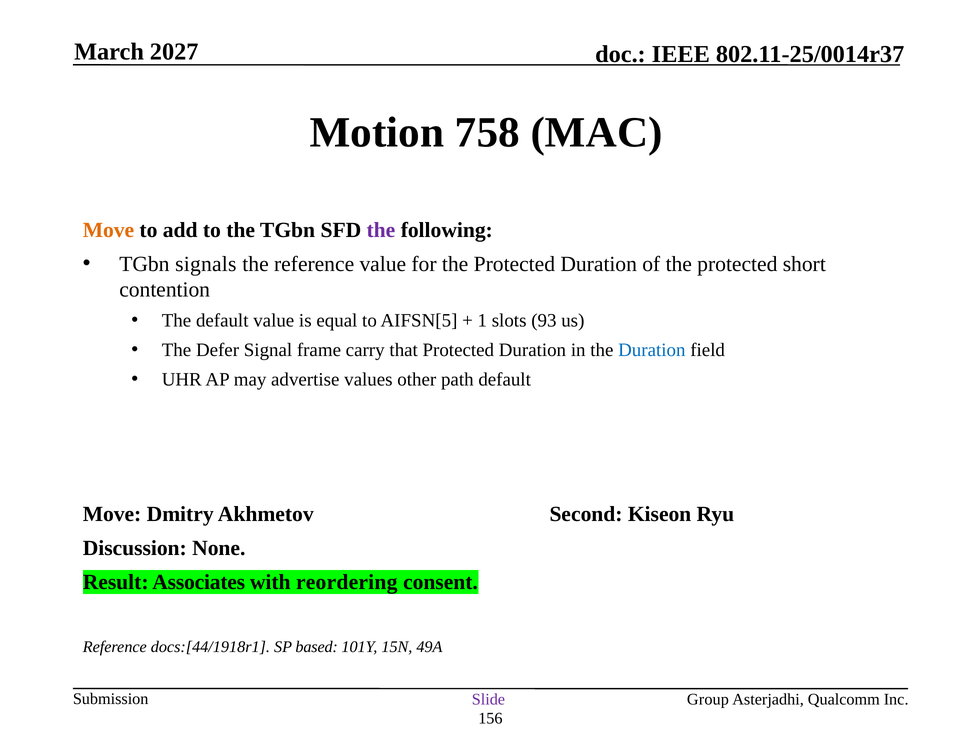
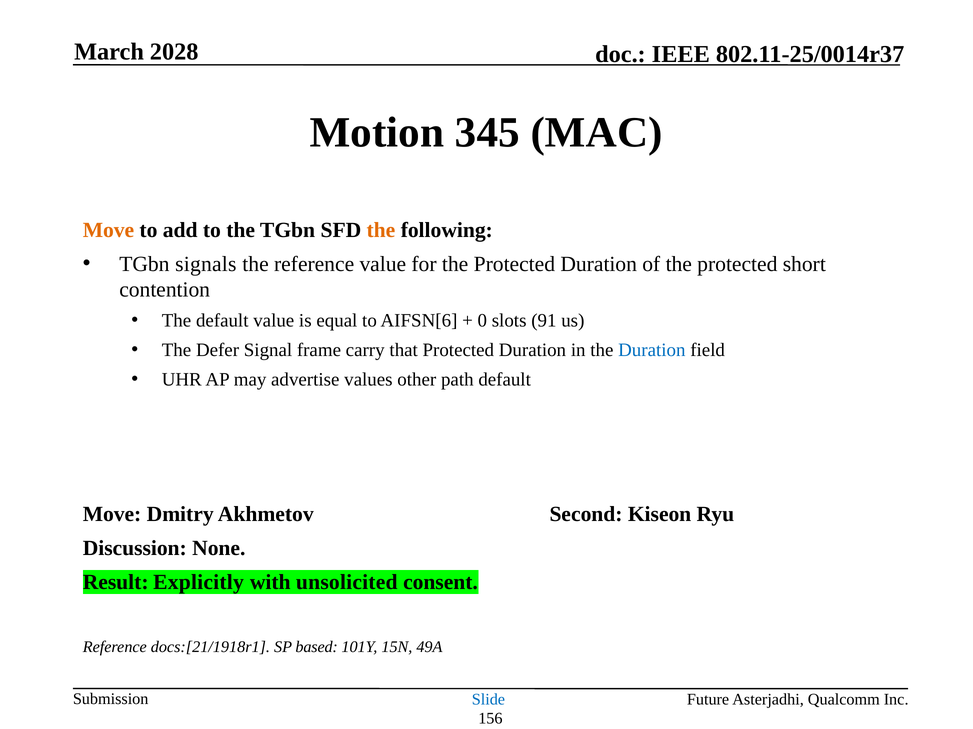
2027: 2027 -> 2028 (174, 52)
758: 758 -> 345 (487, 133)
the colour: purple -> orange (381, 230)
AIFSN[5: AIFSN[5 -> AIFSN[6 (419, 321)
1: 1 -> 0 (482, 321)
93: 93 -> 91 (544, 321)
Associates: Associates -> Explicitly (199, 583)
reordering: reordering -> unsolicited (347, 583)
docs:[44/1918r1: docs:[44/1918r1 -> docs:[21/1918r1 (210, 647)
Slide colour: purple -> blue (488, 700)
Group: Group -> Future (708, 700)
